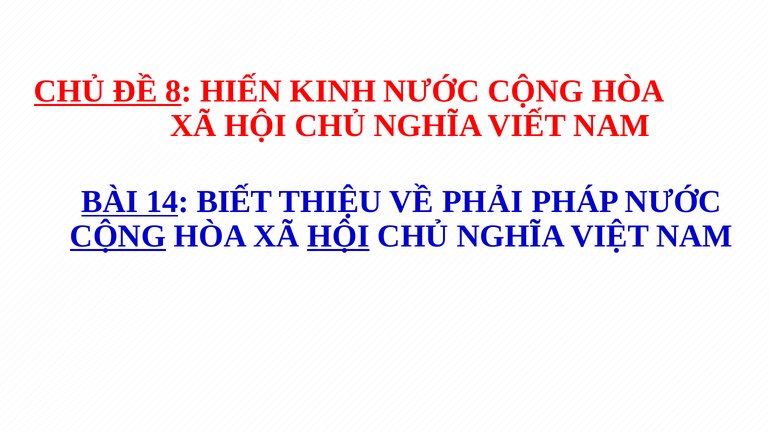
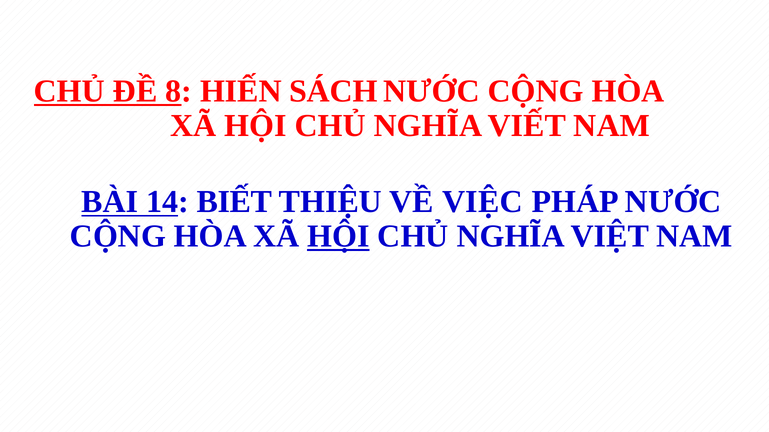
KINH: KINH -> SÁCH (333, 91)
PHẢI: PHẢI -> VIỆC (483, 202)
CỘNG underline: present -> none (118, 237)
